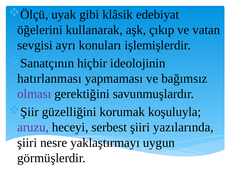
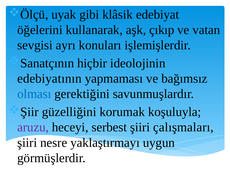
hatırlanması: hatırlanması -> edebiyatının (49, 78)
olması colour: purple -> blue (34, 94)
yazılarında: yazılarında -> çalışmaları (183, 127)
